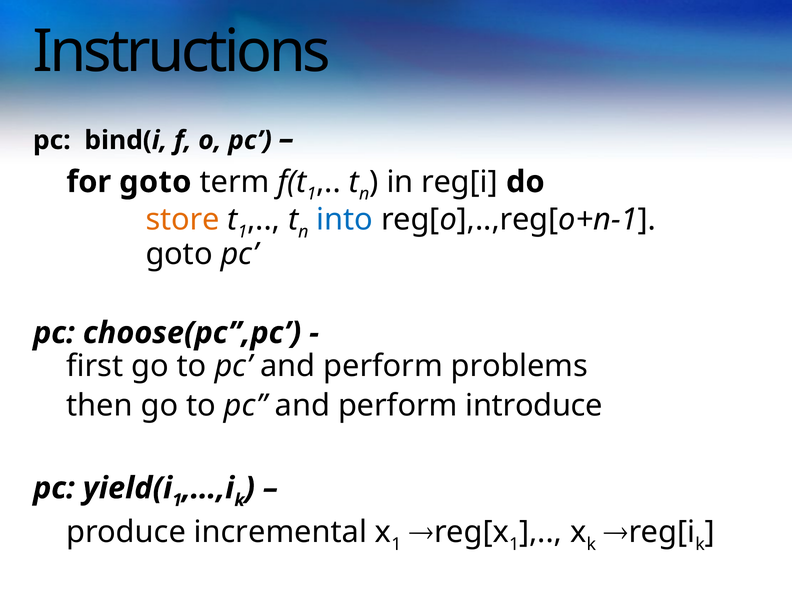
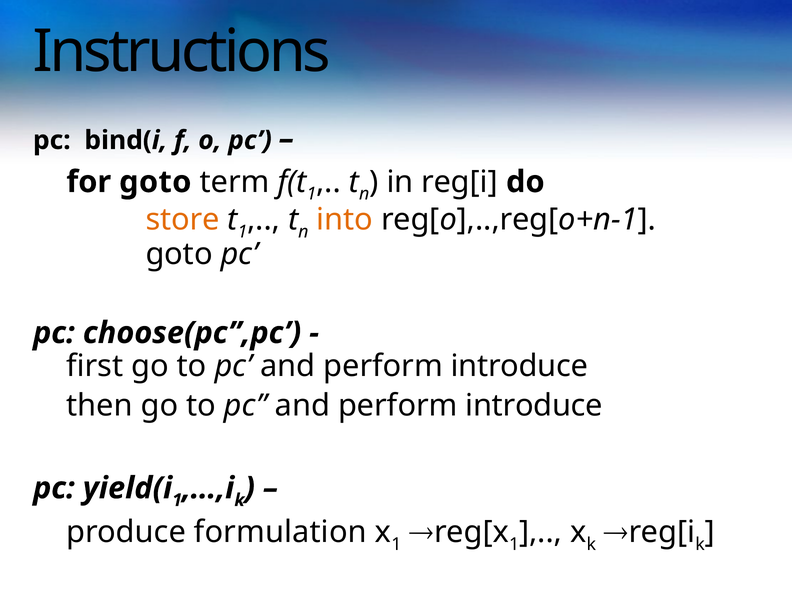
into colour: blue -> orange (345, 220)
problems: problems -> introduce (519, 366)
incremental: incremental -> formulation (280, 532)
